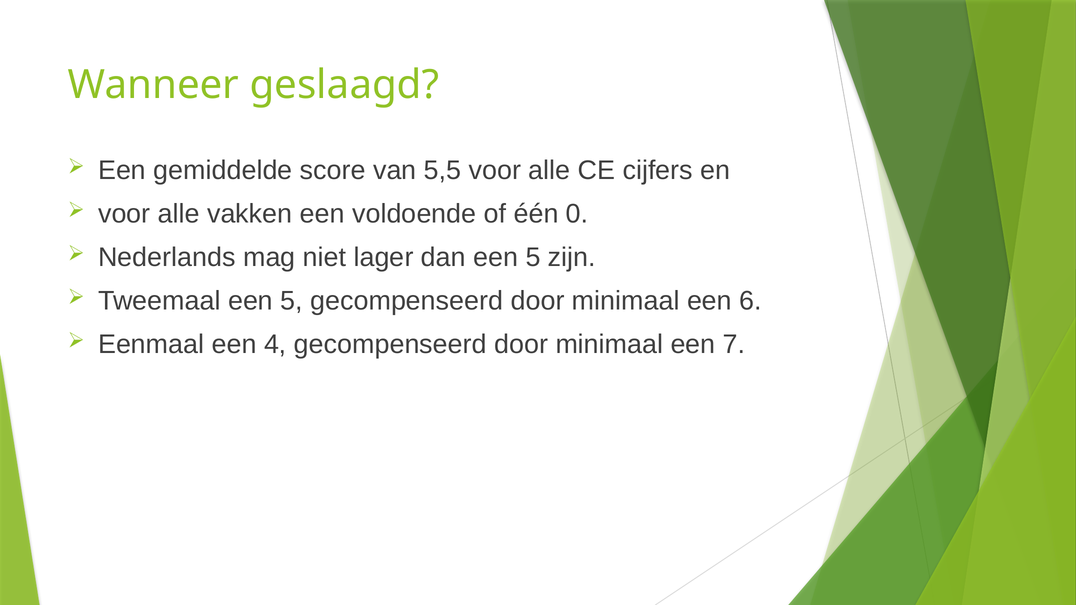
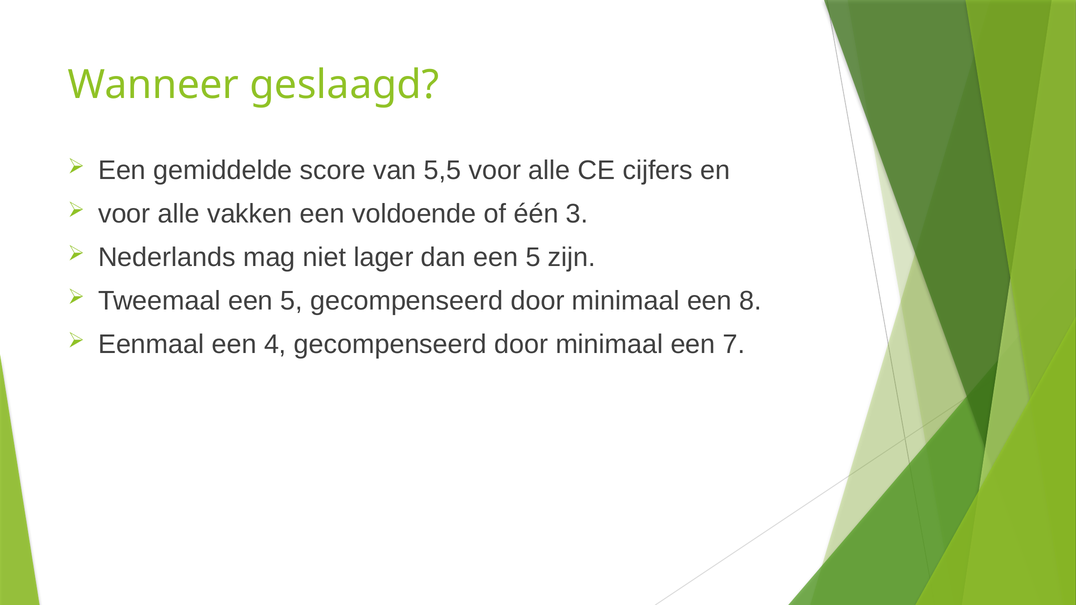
0: 0 -> 3 (577, 214)
6: 6 -> 8 (751, 301)
